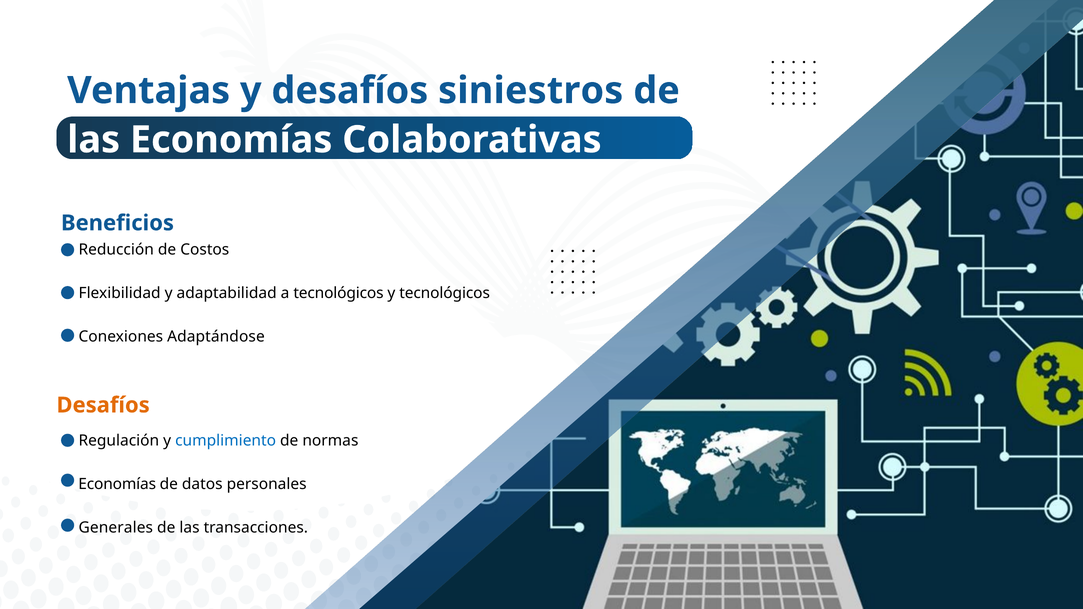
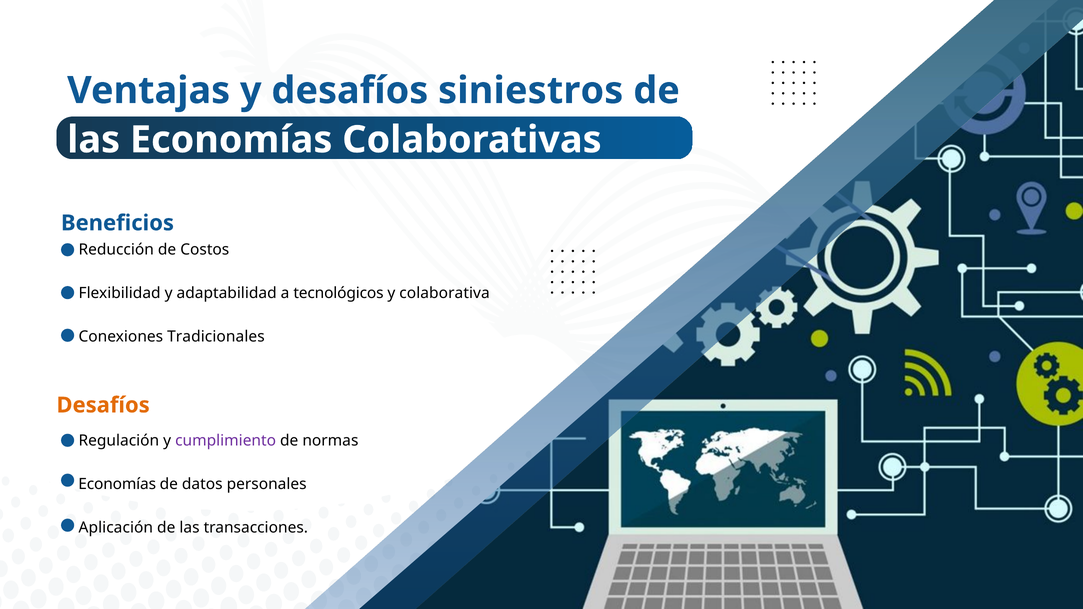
y tecnológicos: tecnológicos -> colaborativa (445, 293)
Adaptándose: Adaptándose -> Tradicionales (216, 337)
cumplimiento colour: blue -> purple (226, 441)
Generales: Generales -> Aplicación (116, 528)
